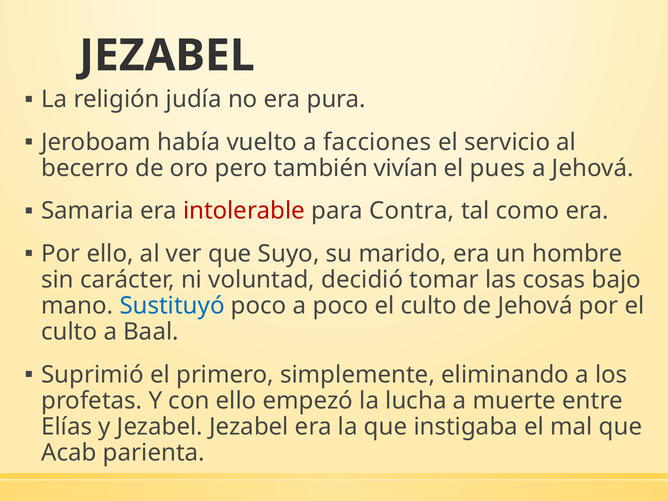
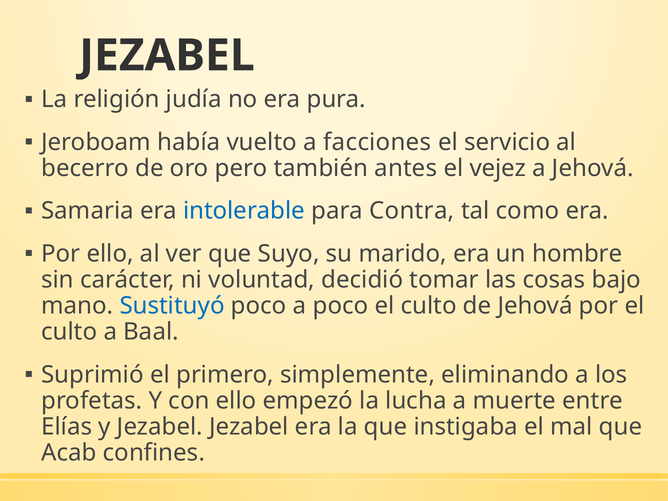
vivían: vivían -> antes (406, 168)
pues: pues -> vejez (498, 168)
intolerable colour: red -> blue (244, 211)
parienta: parienta -> confines (154, 453)
